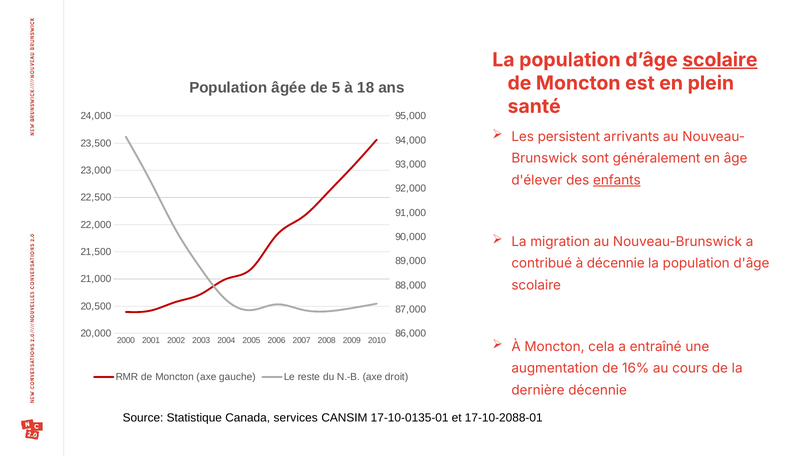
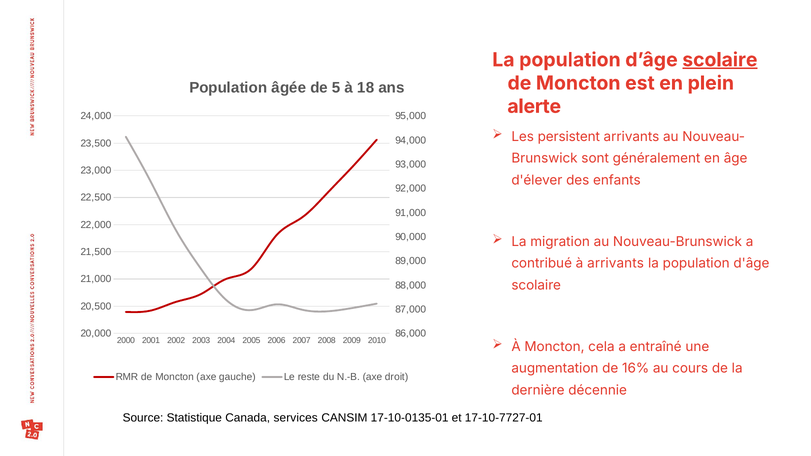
santé: santé -> alerte (534, 106)
enfants underline: present -> none (617, 180)
à décennie: décennie -> arrivants (616, 264)
17-10-2088-01: 17-10-2088-01 -> 17-10-7727-01 (504, 418)
